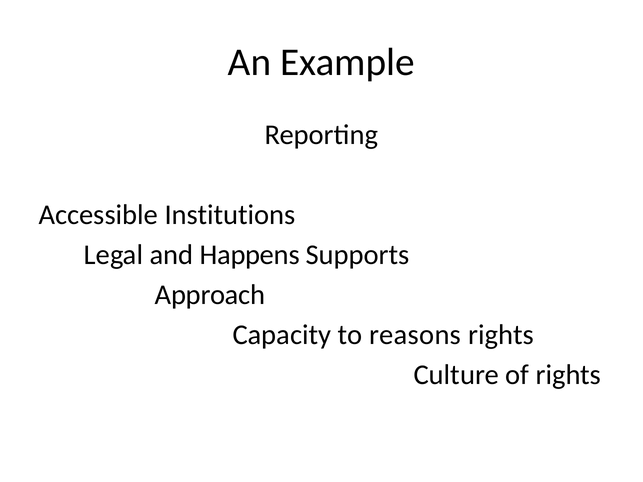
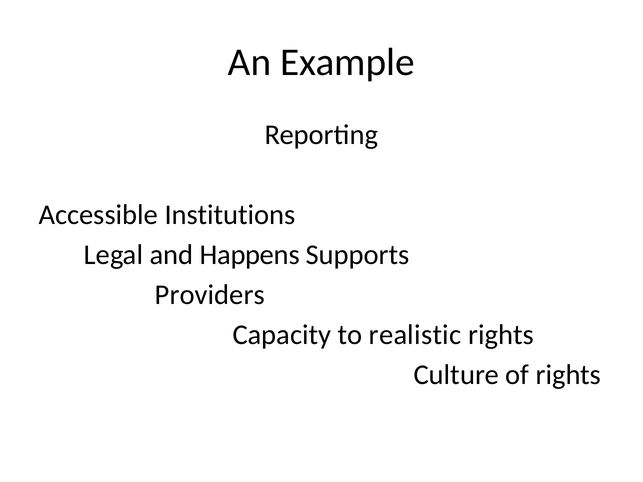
Approach: Approach -> Providers (210, 295)
reasons: reasons -> realistic (415, 335)
